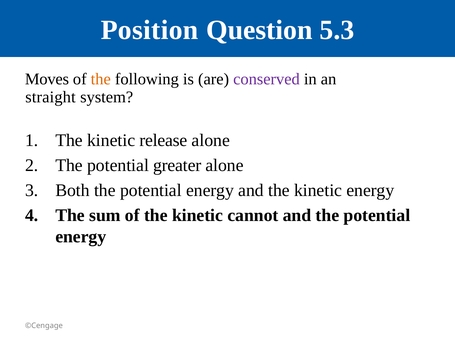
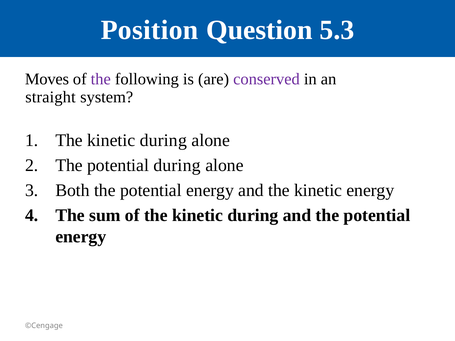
the colour: orange -> purple (101, 79)
release: release -> during (163, 140)
potential greater: greater -> during (177, 166)
of the kinetic cannot: cannot -> during (253, 216)
